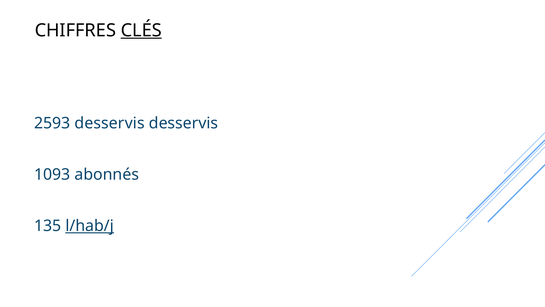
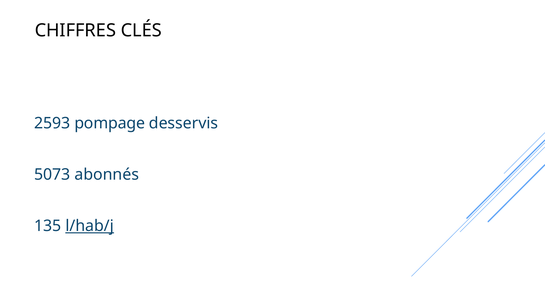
CLÉS underline: present -> none (141, 30)
2593 desservis: desservis -> pompage (110, 123)
1093: 1093 -> 5073 (52, 174)
